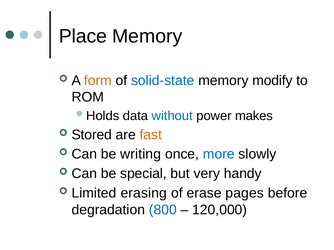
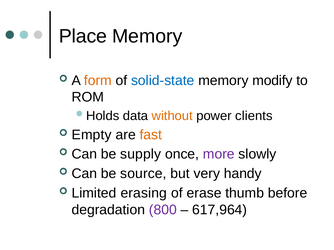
without colour: blue -> orange (172, 116)
makes: makes -> clients (254, 116)
Stored: Stored -> Empty (92, 135)
writing: writing -> supply (141, 154)
more colour: blue -> purple (219, 154)
special: special -> source (143, 174)
pages: pages -> thumb (245, 193)
800 colour: blue -> purple (163, 210)
120,000: 120,000 -> 617,964 (220, 210)
